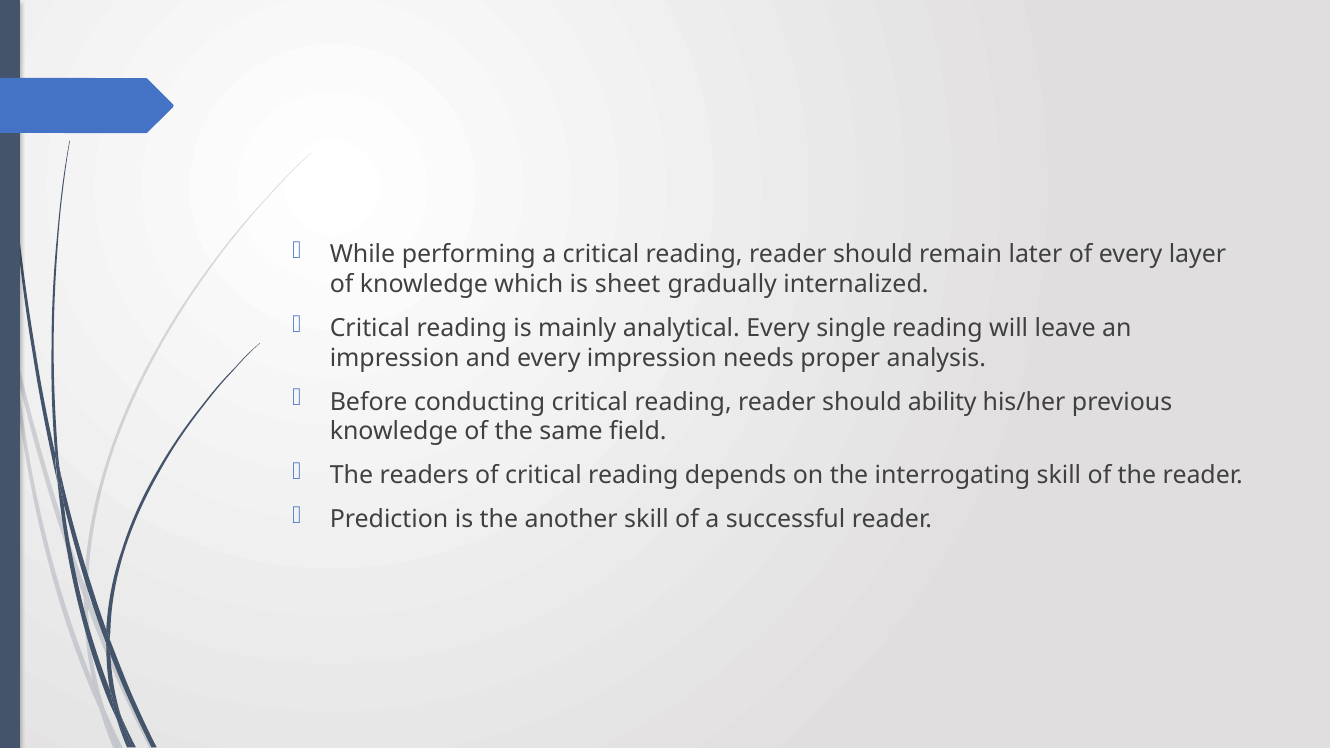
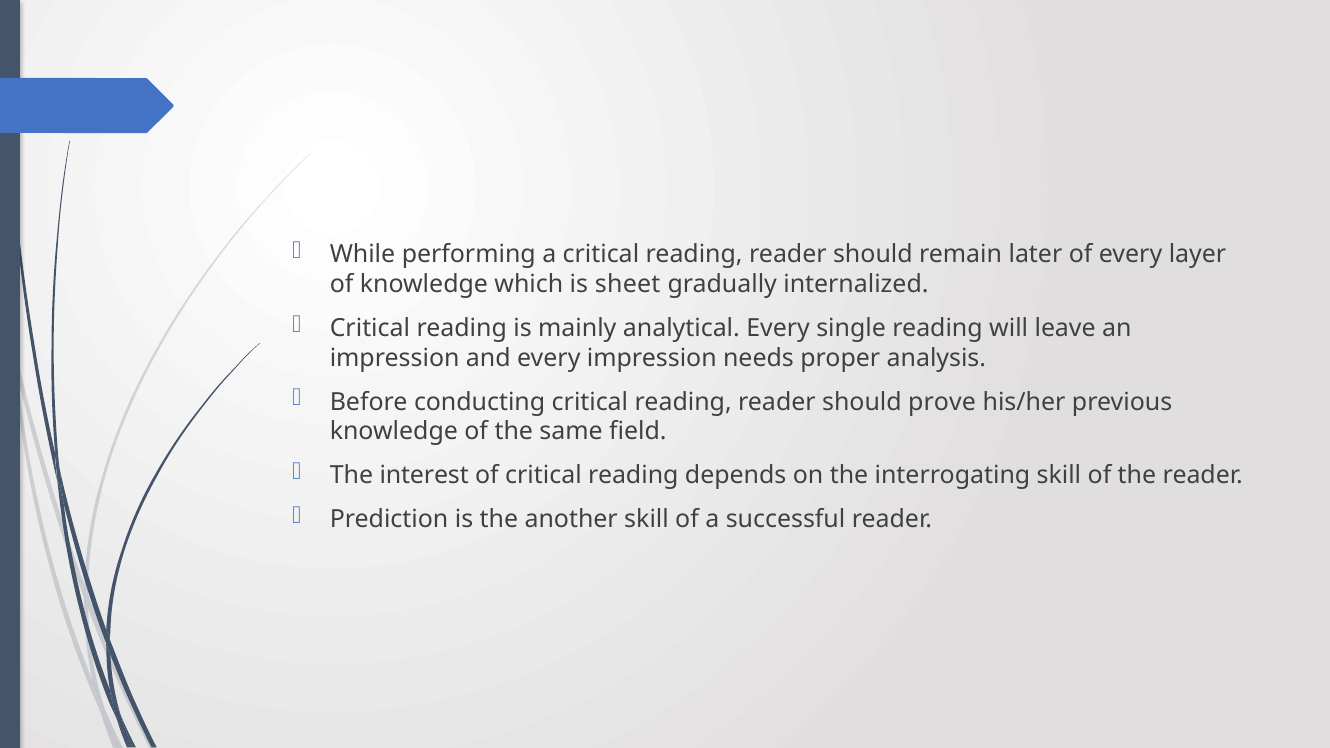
ability: ability -> prove (942, 402)
readers: readers -> interest (424, 476)
